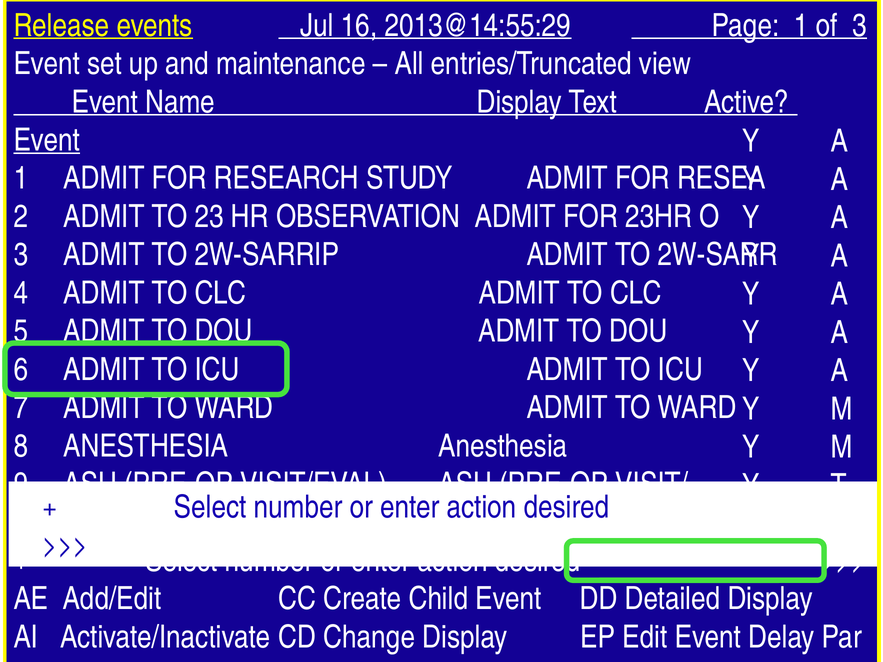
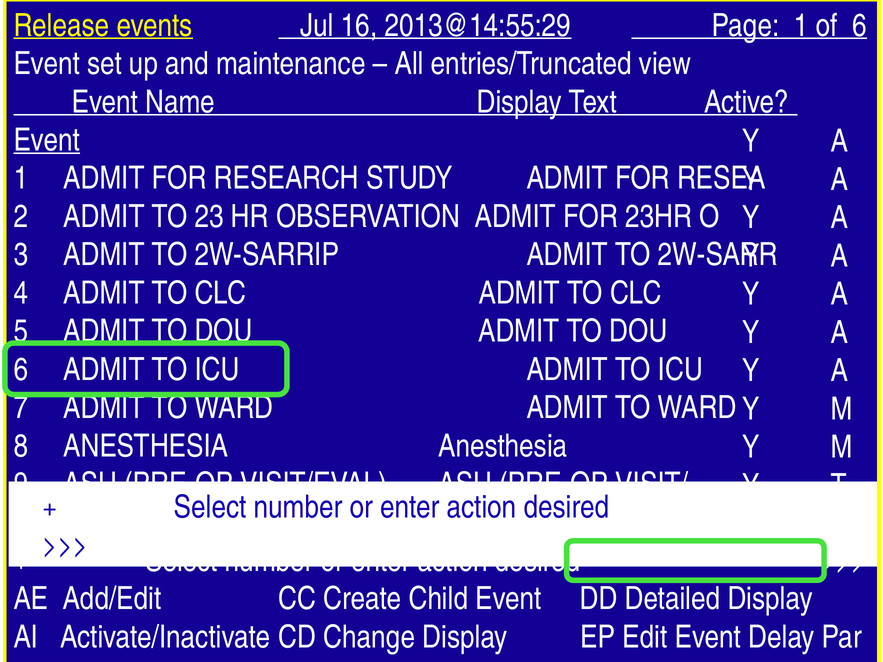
of 3: 3 -> 6 (859, 26)
